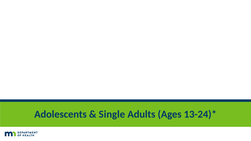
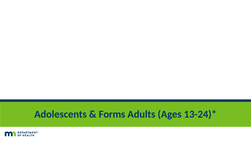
Single: Single -> Forms (112, 114)
